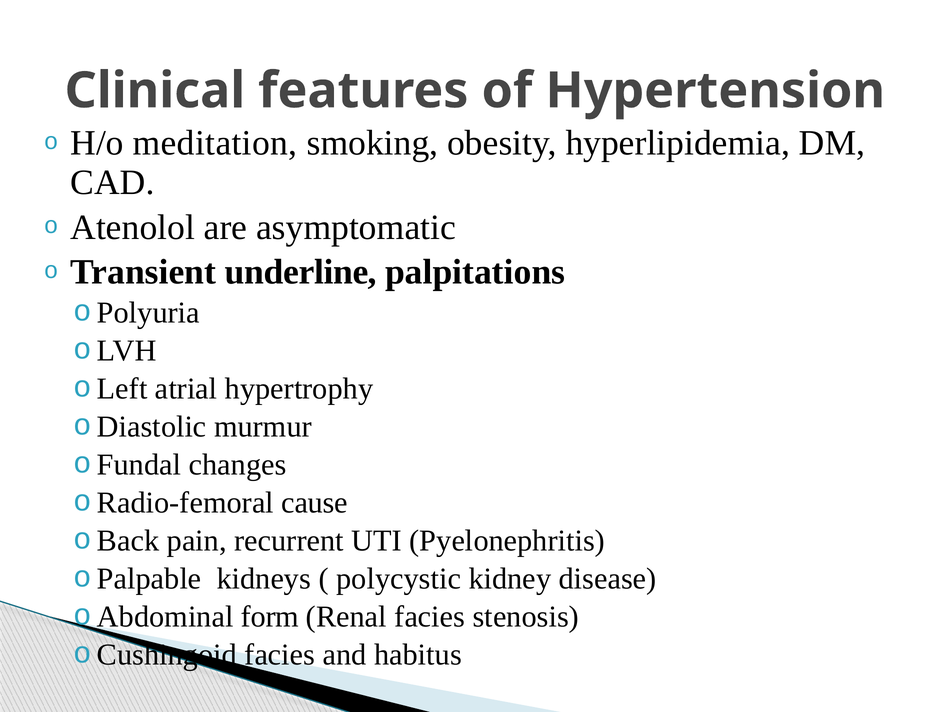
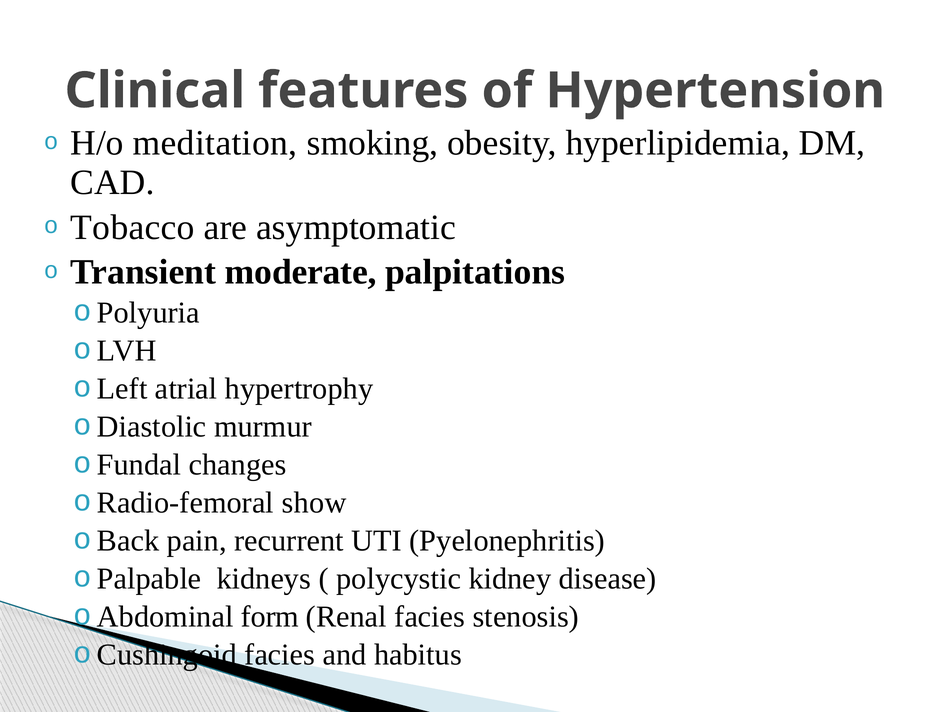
Atenolol: Atenolol -> Tobacco (133, 228)
underline: underline -> moderate (301, 272)
cause: cause -> show (314, 503)
